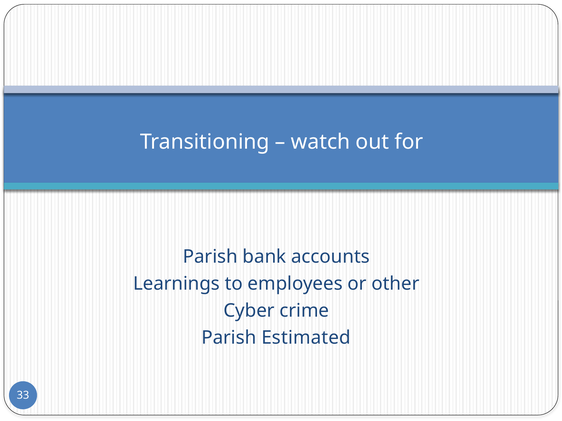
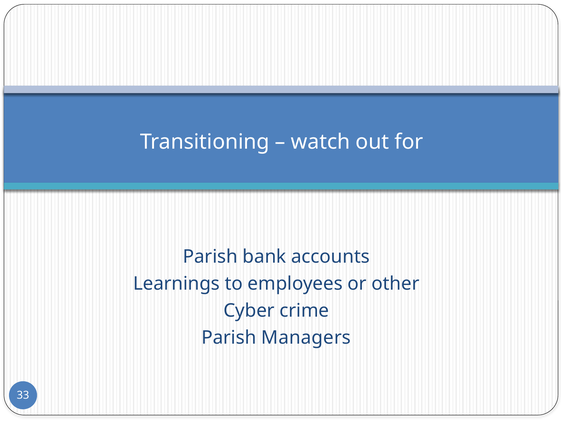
Estimated: Estimated -> Managers (306, 338)
